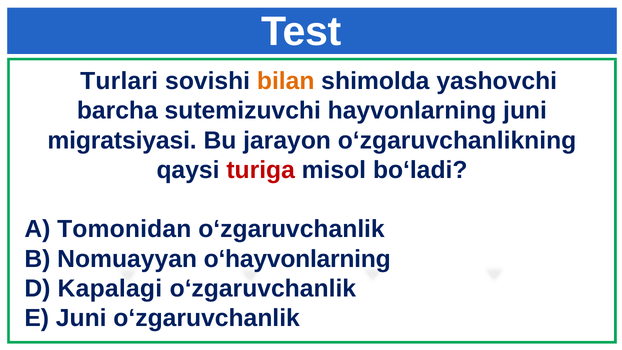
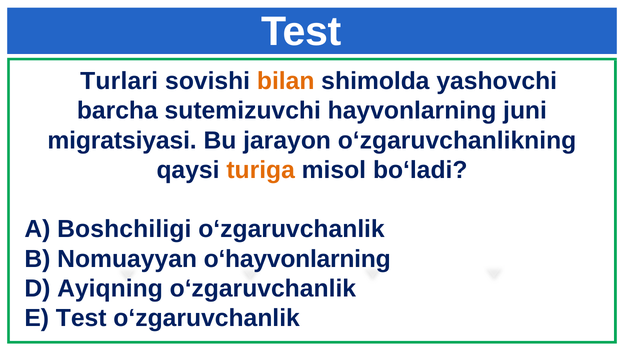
turiga colour: red -> orange (261, 170)
Tomonidan: Tomonidan -> Boshchiligi (124, 229)
Kapalagi: Kapalagi -> Ayiqning (110, 289)
E Juni: Juni -> Test (81, 318)
